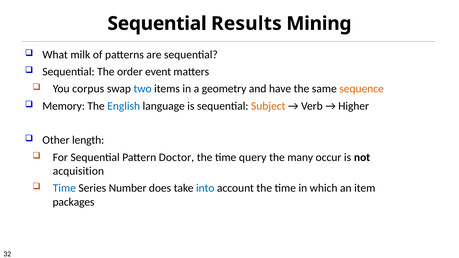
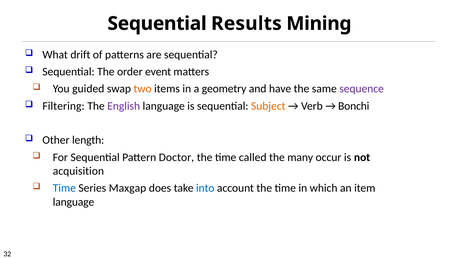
milk: milk -> drift (80, 55)
corpus: corpus -> guided (88, 89)
two colour: blue -> orange (143, 89)
sequence colour: orange -> purple (362, 89)
Memory: Memory -> Filtering (64, 106)
English colour: blue -> purple (124, 106)
Higher: Higher -> Bonchi (354, 106)
query: query -> called (253, 157)
Number: Number -> Maxgap (128, 188)
packages: packages -> language (74, 202)
